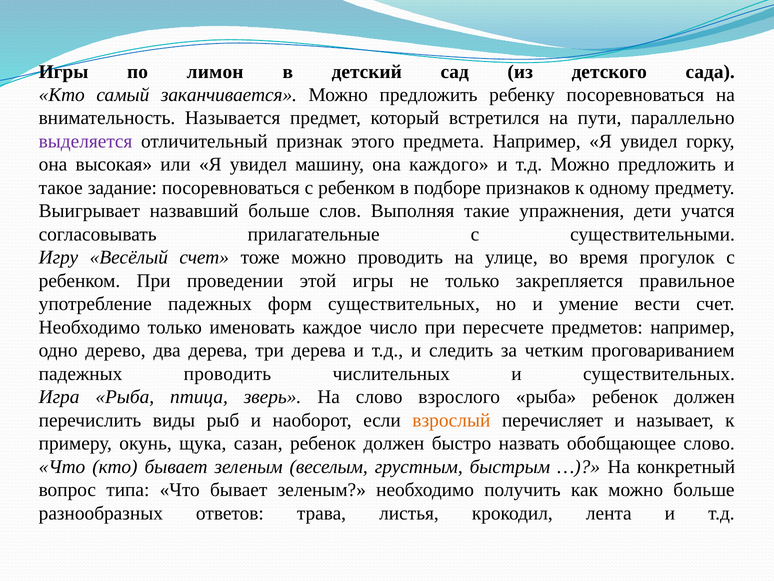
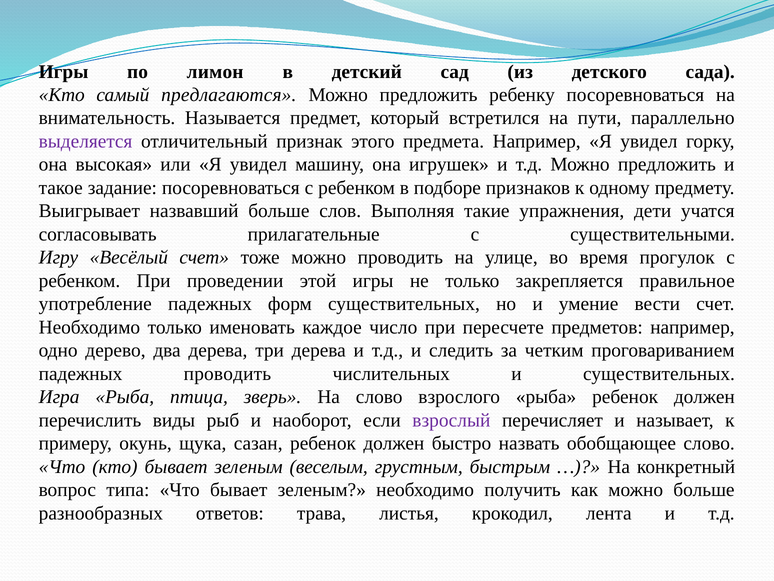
заканчивается: заканчивается -> предлагаются (229, 95)
каждого: каждого -> игрушек (449, 164)
взрослый colour: orange -> purple (451, 420)
